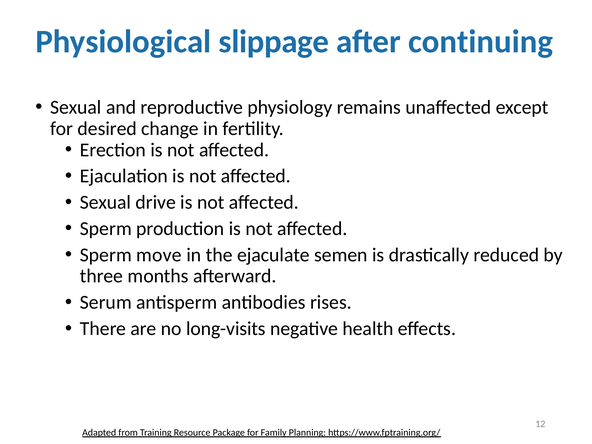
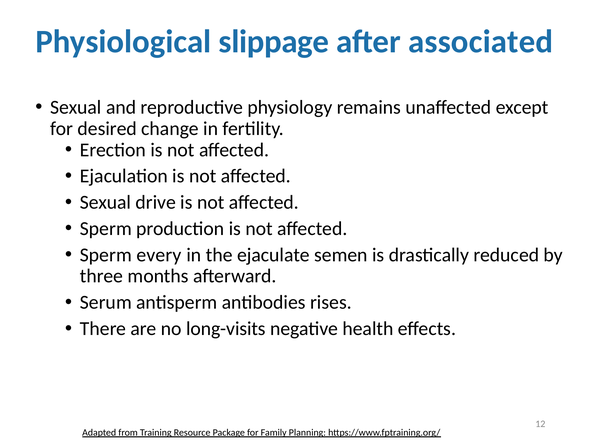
continuing: continuing -> associated (481, 42)
move: move -> every (159, 255)
